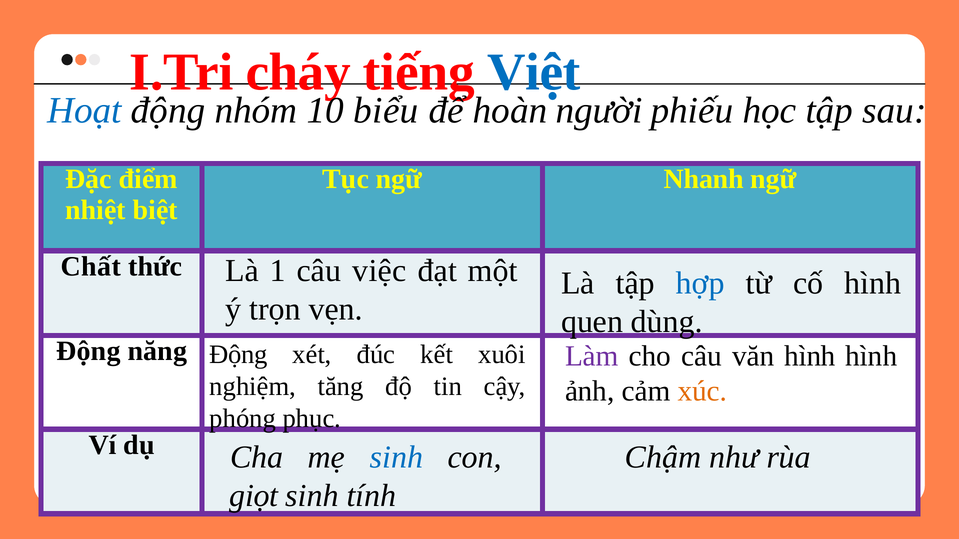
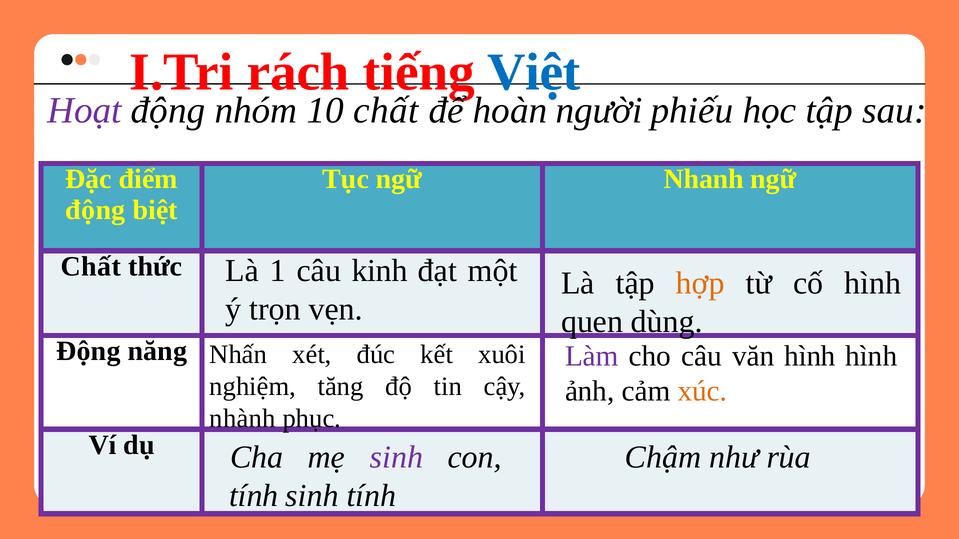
cháy: cháy -> rách (298, 72)
Hoạt colour: blue -> purple (84, 111)
10 biểu: biểu -> chất (386, 111)
nhiệt: nhiệt -> động (95, 210)
việc: việc -> kinh (380, 271)
hợp colour: blue -> orange (700, 283)
Động: Động -> Nhấn (238, 355)
phóng: phóng -> nhành (243, 419)
sinh colour: blue -> purple (396, 458)
giọt: giọt -> tính (254, 496)
